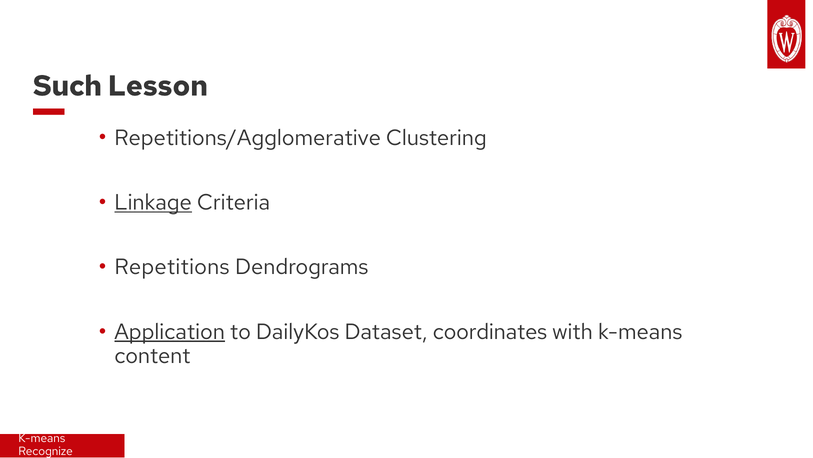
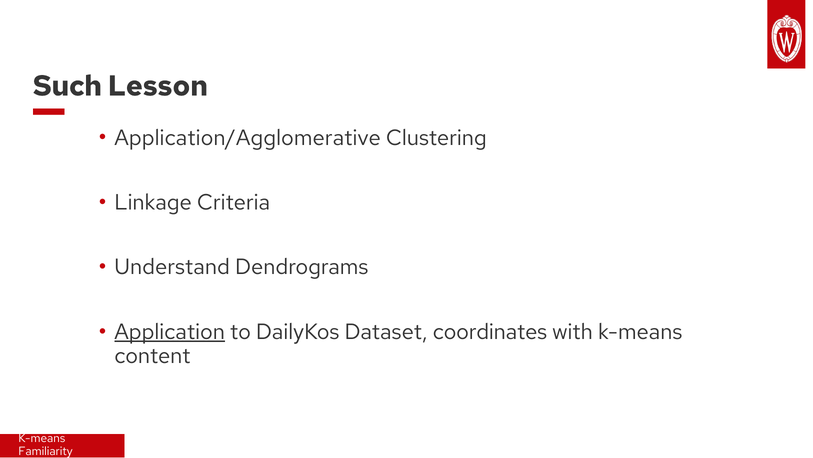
Repetitions/Agglomerative: Repetitions/Agglomerative -> Application/Agglomerative (248, 138)
Linkage underline: present -> none (153, 202)
Repetitions: Repetitions -> Understand (172, 267)
Recognize: Recognize -> Familiarity (45, 450)
